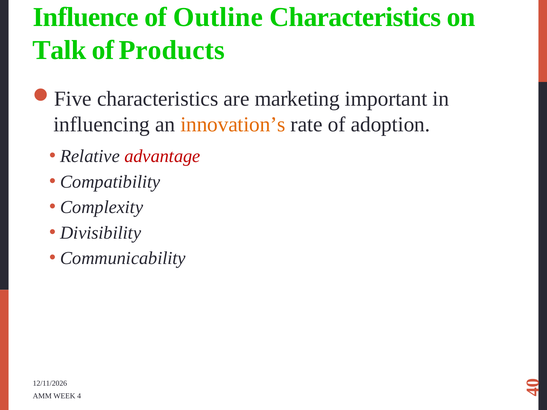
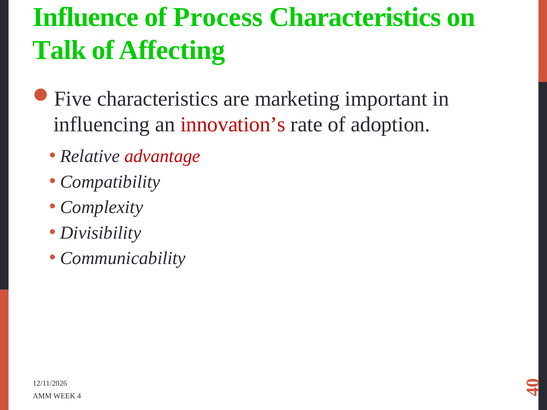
Outline: Outline -> Process (218, 17)
Products: Products -> Affecting (172, 50)
innovation’s colour: orange -> red (233, 125)
